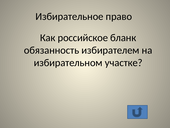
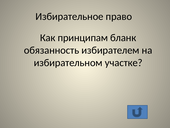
российское: российское -> принципам (83, 38)
